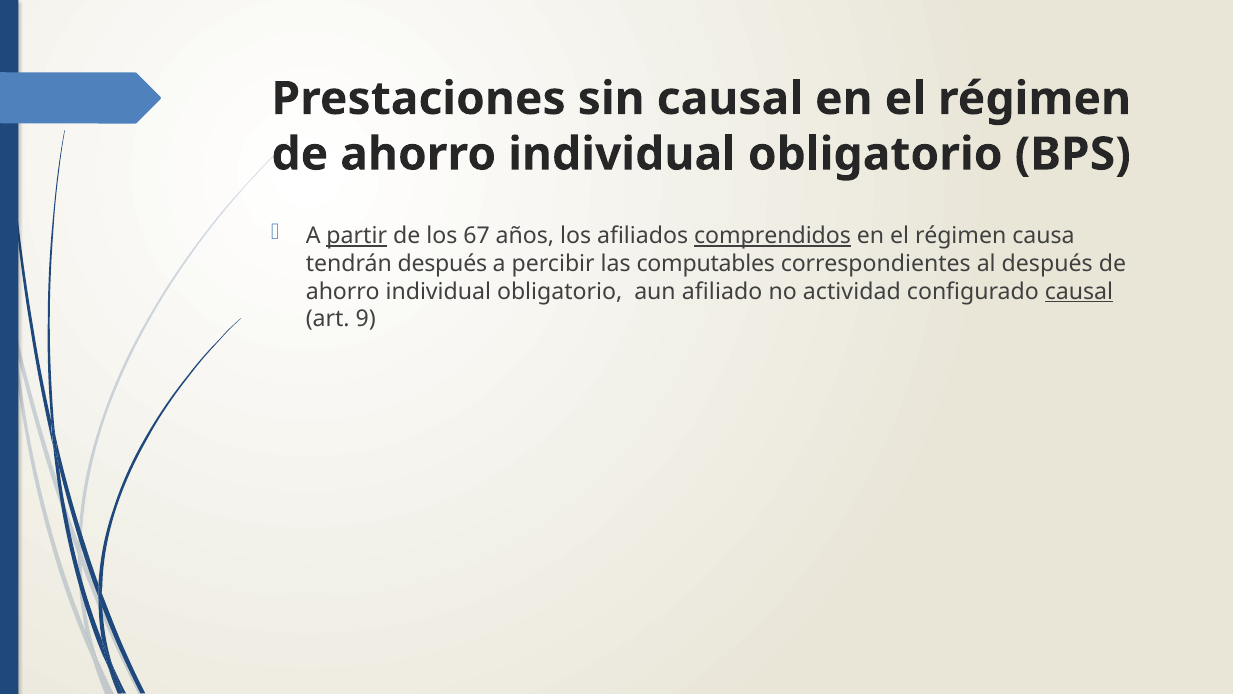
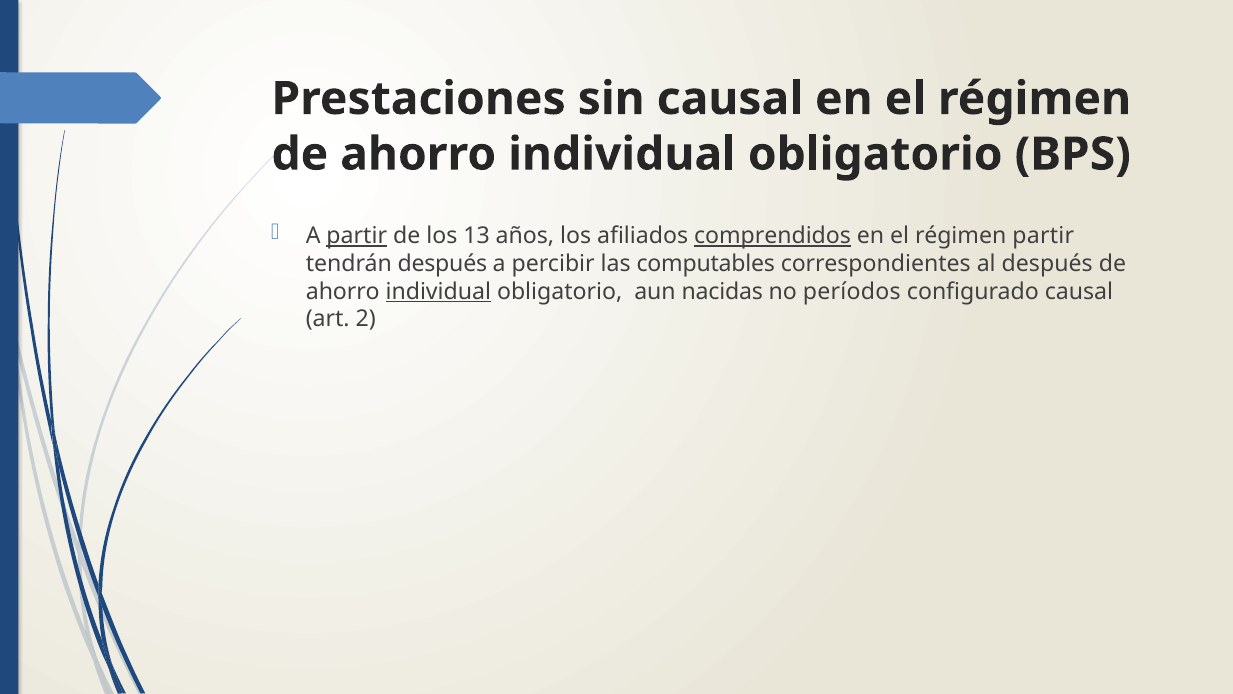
67: 67 -> 13 (477, 236)
régimen causa: causa -> partir (1043, 236)
individual underline: none -> present (438, 291)
afiliado: afiliado -> nacidas (722, 291)
actividad: actividad -> períodos (852, 291)
causal underline: present -> none (1079, 291)
9: 9 -> 2 (366, 319)
